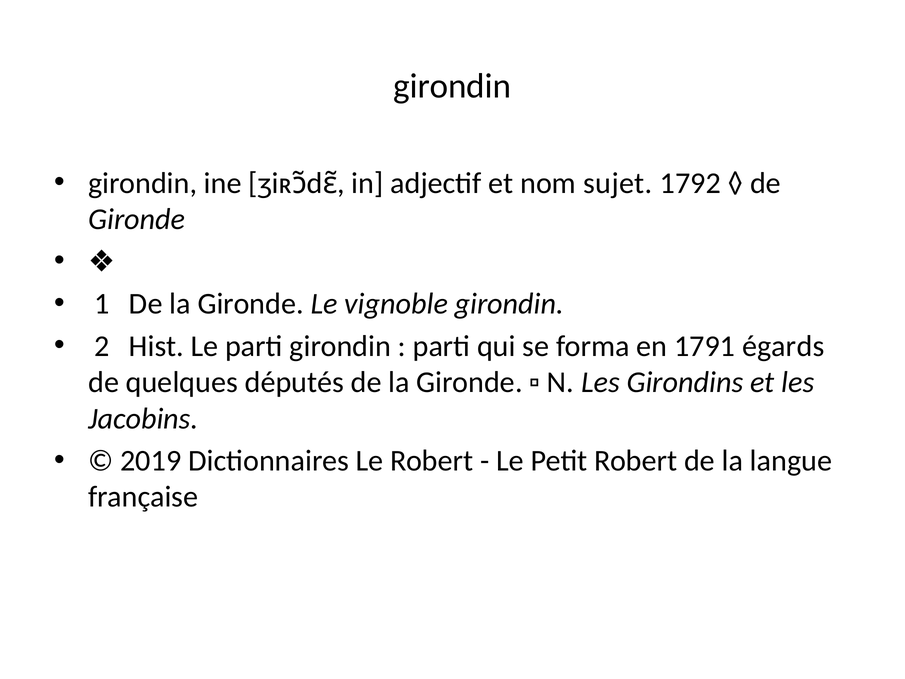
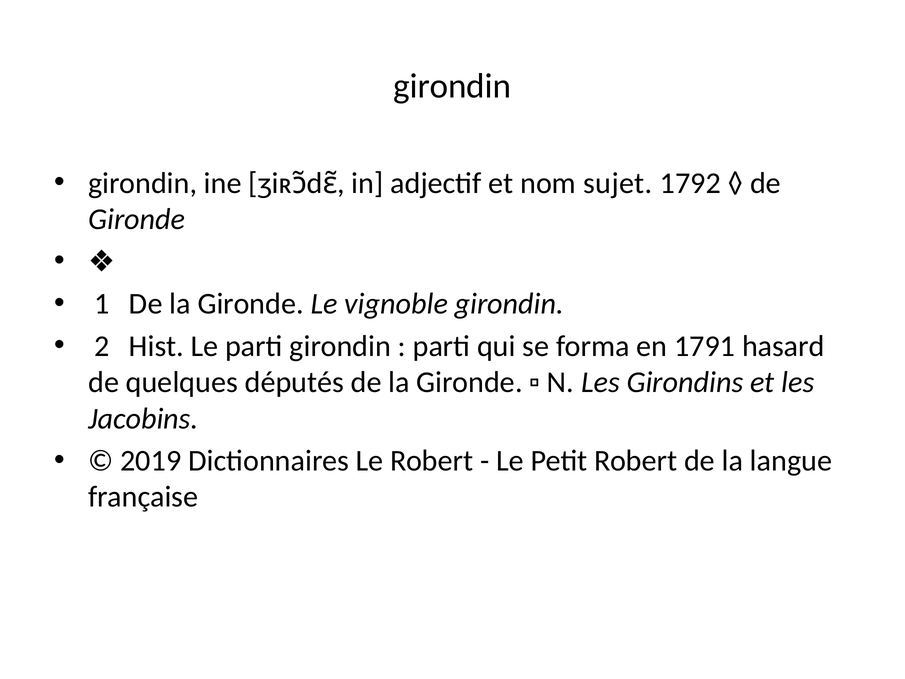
égards: égards -> hasard (783, 346)
